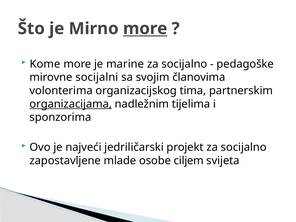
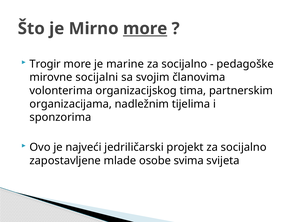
Kome: Kome -> Trogir (45, 64)
organizacijama underline: present -> none (71, 104)
ciljem: ciljem -> svima (189, 161)
